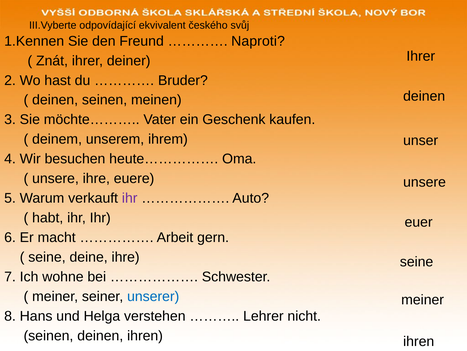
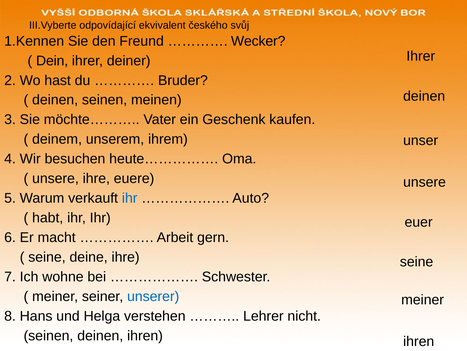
Naproti: Naproti -> Wecker (258, 41)
Znát: Znát -> Dein (52, 61)
ihr colour: purple -> blue (130, 198)
